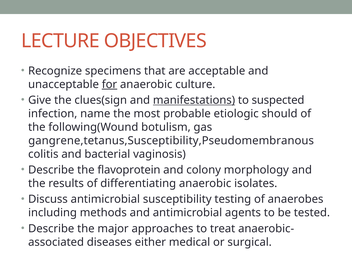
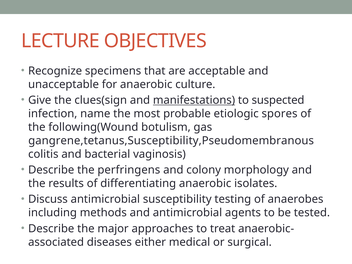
for underline: present -> none (109, 84)
should: should -> spores (280, 114)
flavoprotein: flavoprotein -> perfringens (129, 170)
